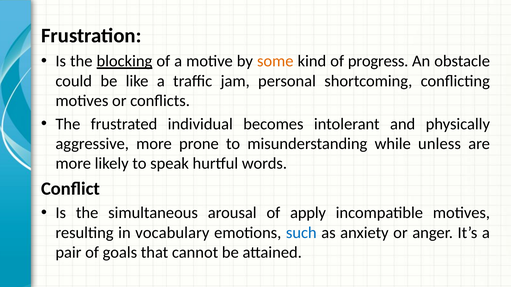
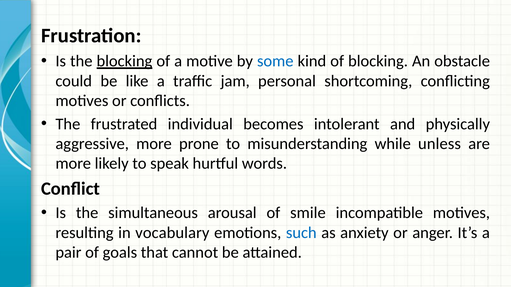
some colour: orange -> blue (275, 61)
of progress: progress -> blocking (378, 61)
apply: apply -> smile (308, 213)
